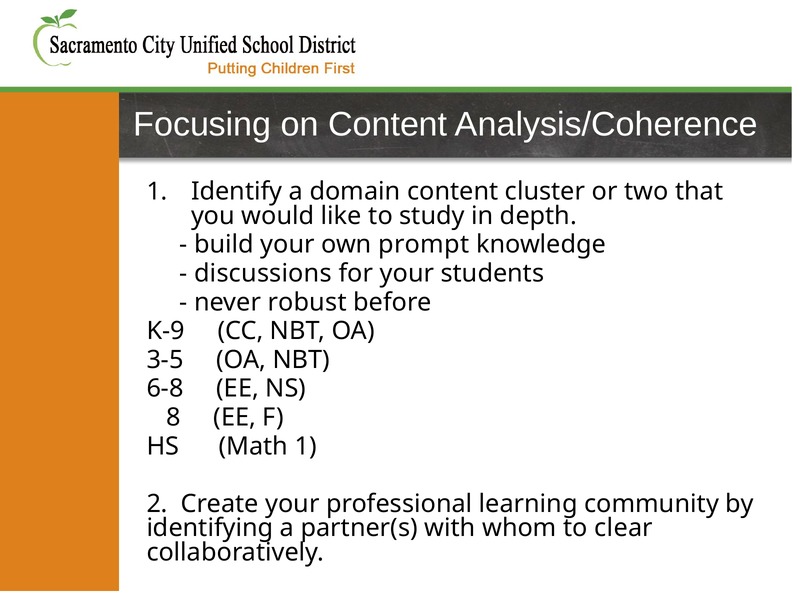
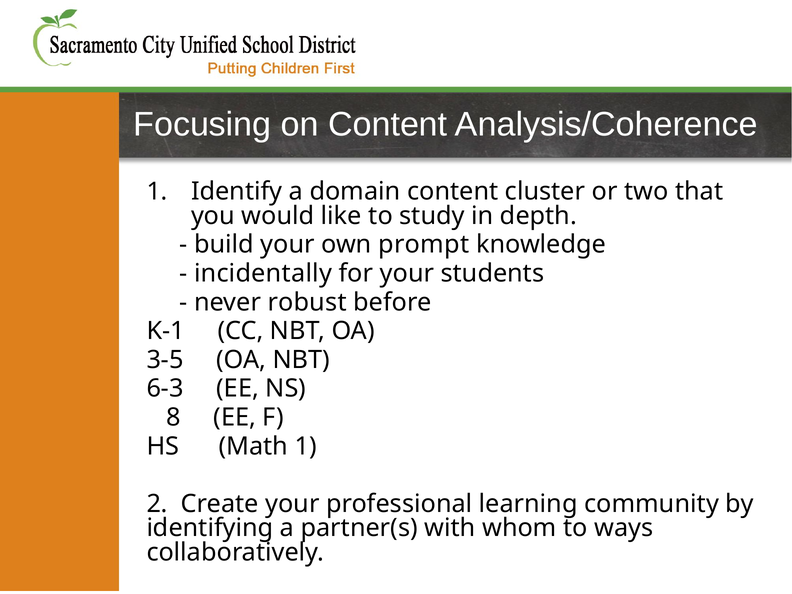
discussions: discussions -> incidentally (263, 273)
K-9: K-9 -> K-1 (166, 331)
6-8: 6-8 -> 6-3 (165, 389)
clear: clear -> ways (624, 528)
